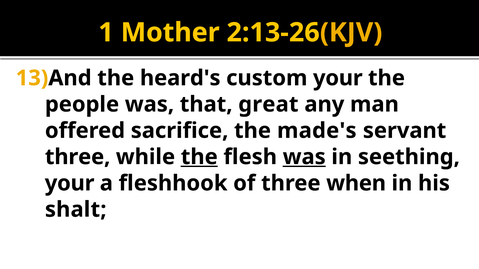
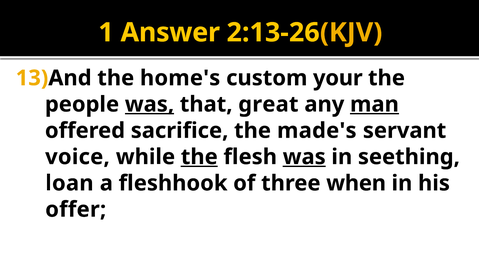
Mother: Mother -> Answer (170, 33)
heard's: heard's -> home's (180, 78)
was underline: none -> present (149, 105)
man underline: none -> present (374, 105)
three: three -> voice (77, 157)
your: your -> loan (69, 184)
shalt: shalt -> offer (76, 210)
